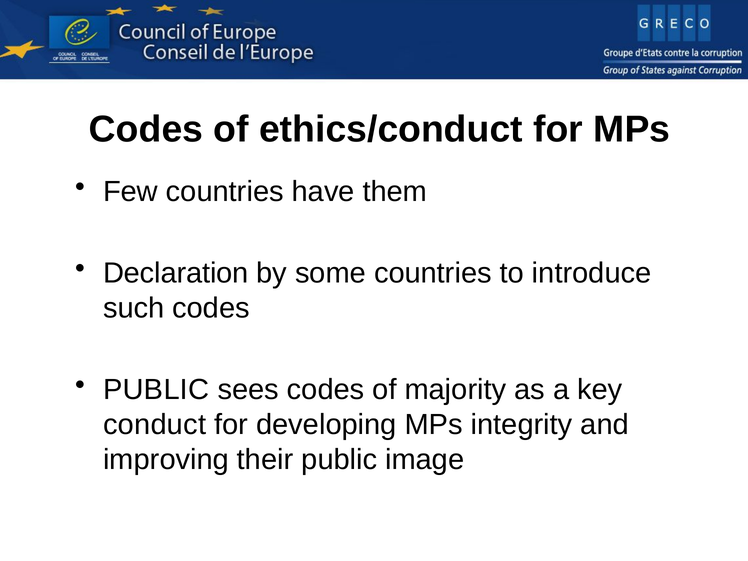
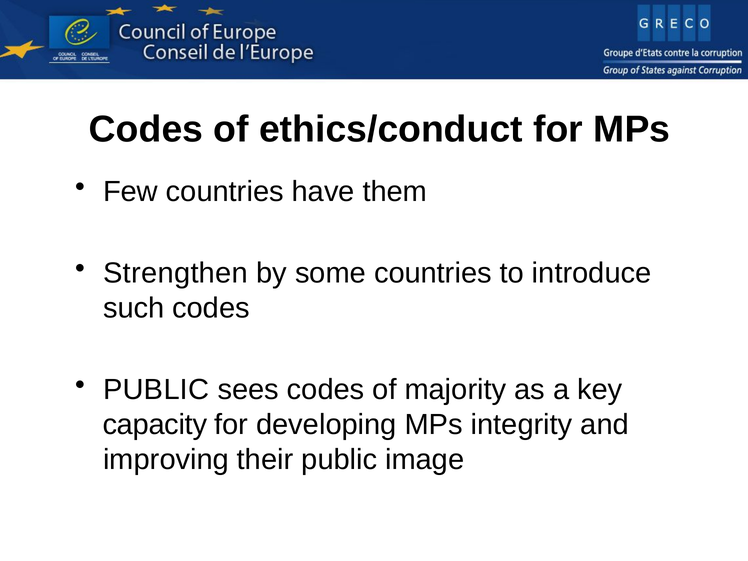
Declaration: Declaration -> Strengthen (176, 273)
conduct: conduct -> capacity (155, 425)
